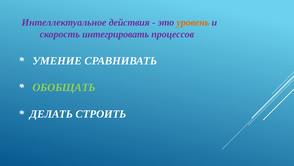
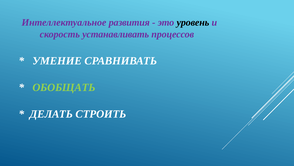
действия: действия -> развития (129, 22)
уровень colour: orange -> black (193, 22)
интегрировать: интегрировать -> устанавливать (116, 34)
